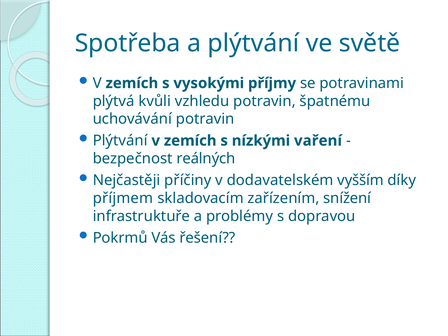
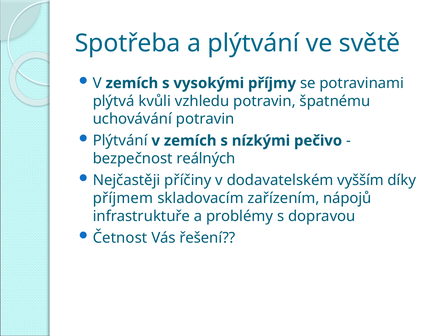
vaření: vaření -> pečivo (318, 141)
snížení: snížení -> nápojů (347, 198)
Pokrmů: Pokrmů -> Četnost (120, 238)
